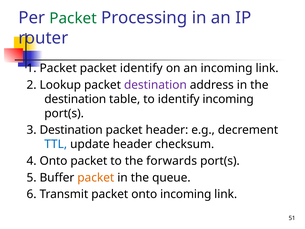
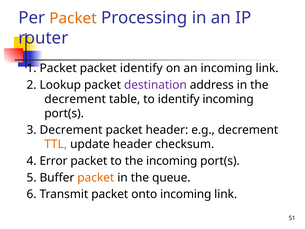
Packet colour: green -> orange (73, 18)
destination: destination -> decrement (75, 99)
3 Destination: Destination -> Decrement (71, 130)
TTL colour: blue -> orange (56, 144)
4 Onto: Onto -> Error (54, 161)
the forwards: forwards -> incoming (172, 161)
